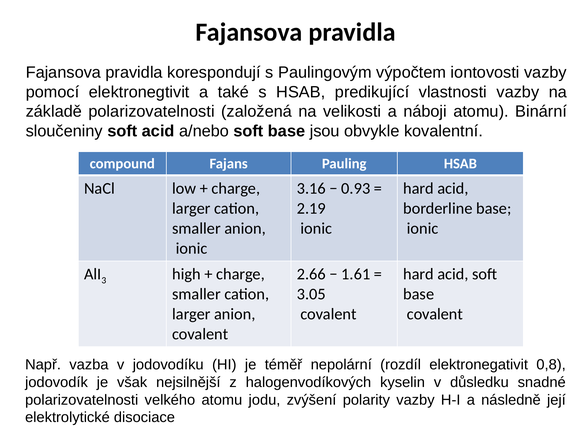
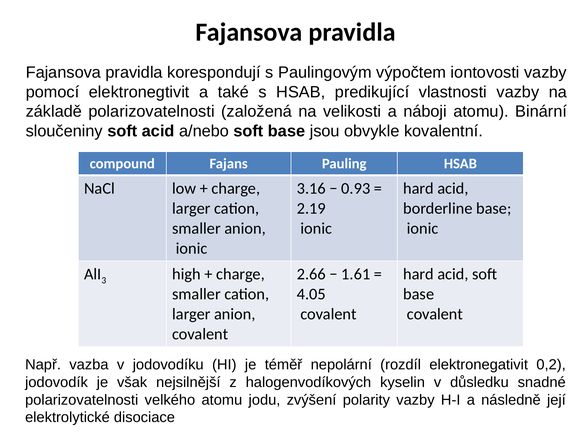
3.05: 3.05 -> 4.05 (311, 294)
0,8: 0,8 -> 0,2 (551, 365)
